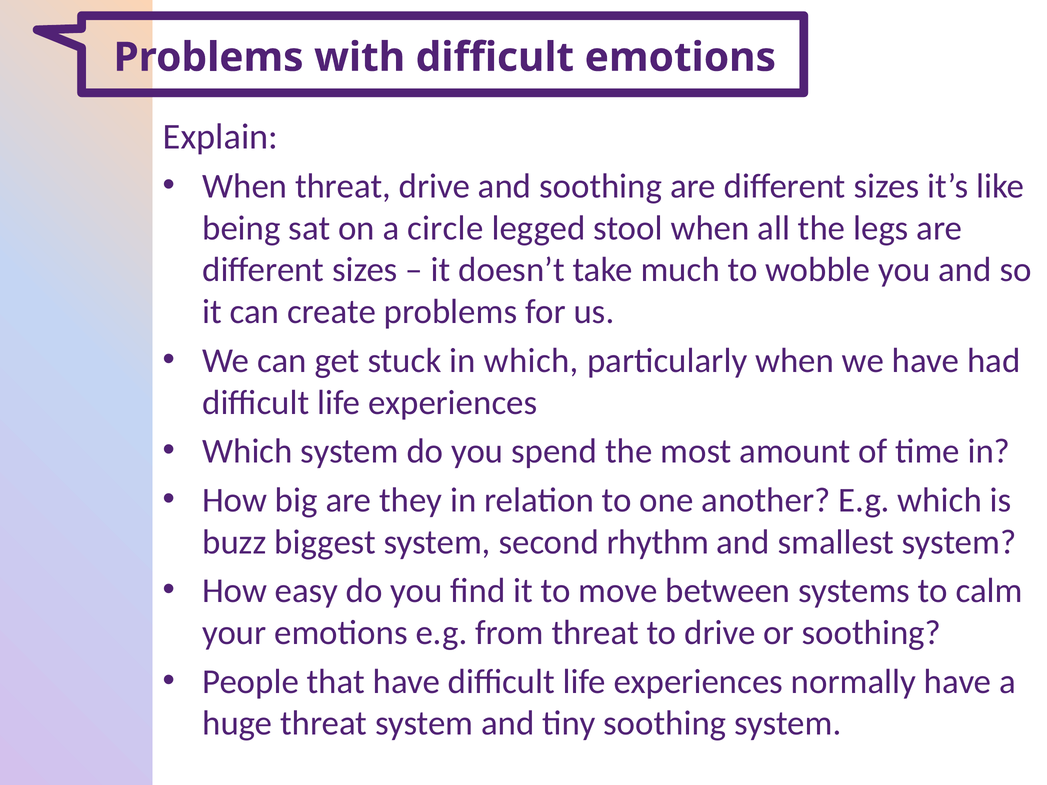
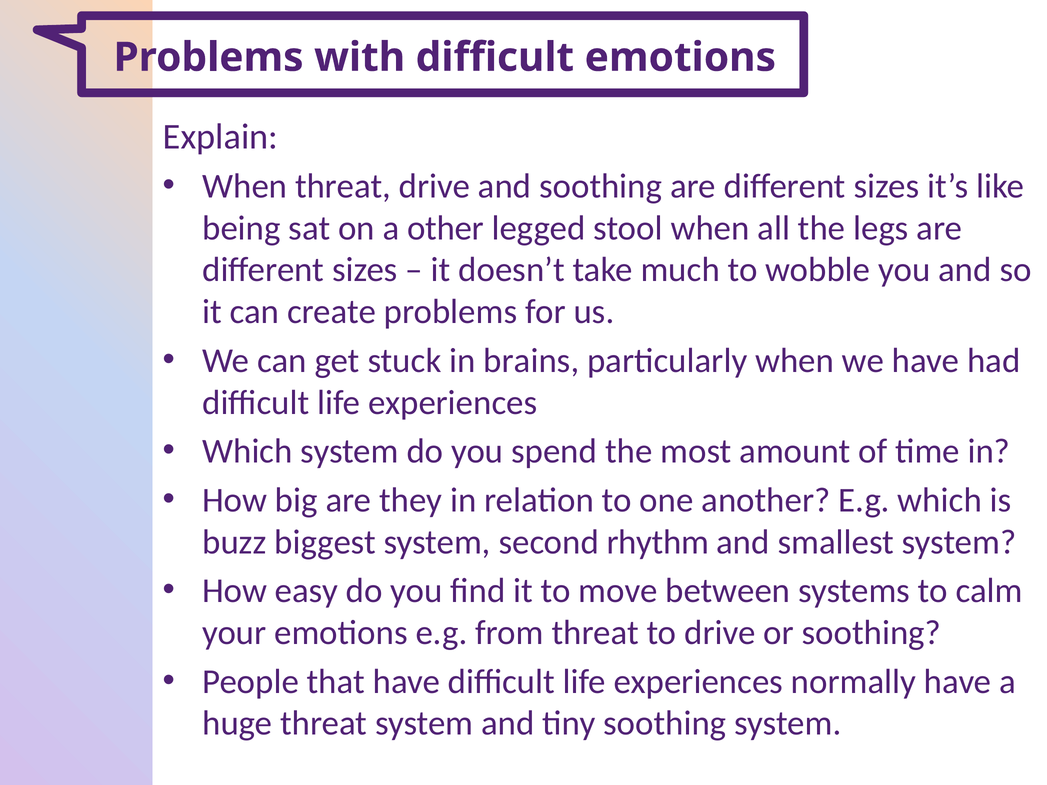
circle: circle -> other (446, 228)
in which: which -> brains (531, 361)
